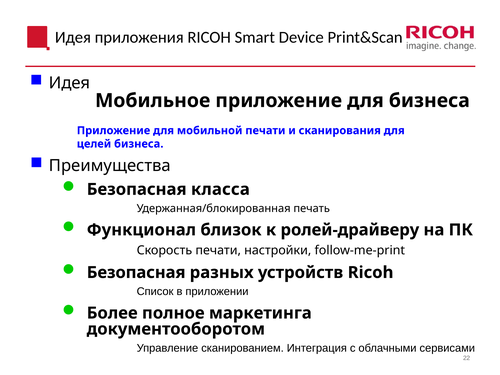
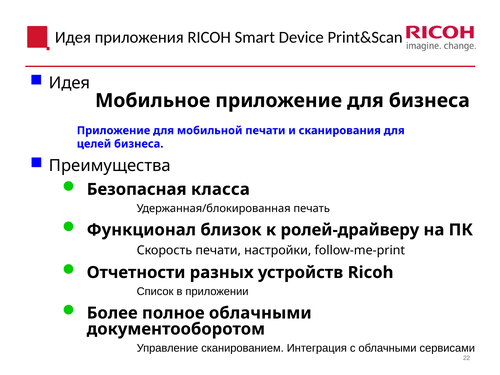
Безопасная: Безопасная -> Отчетности (136, 272)
полное маркетинга: маркетинга -> облачными (260, 313)
